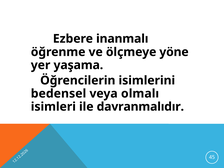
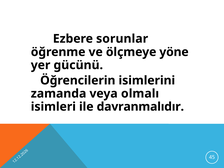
inanmalı: inanmalı -> sorunlar (122, 39)
yaşama: yaşama -> gücünü (78, 65)
bedensel: bedensel -> zamanda (59, 94)
